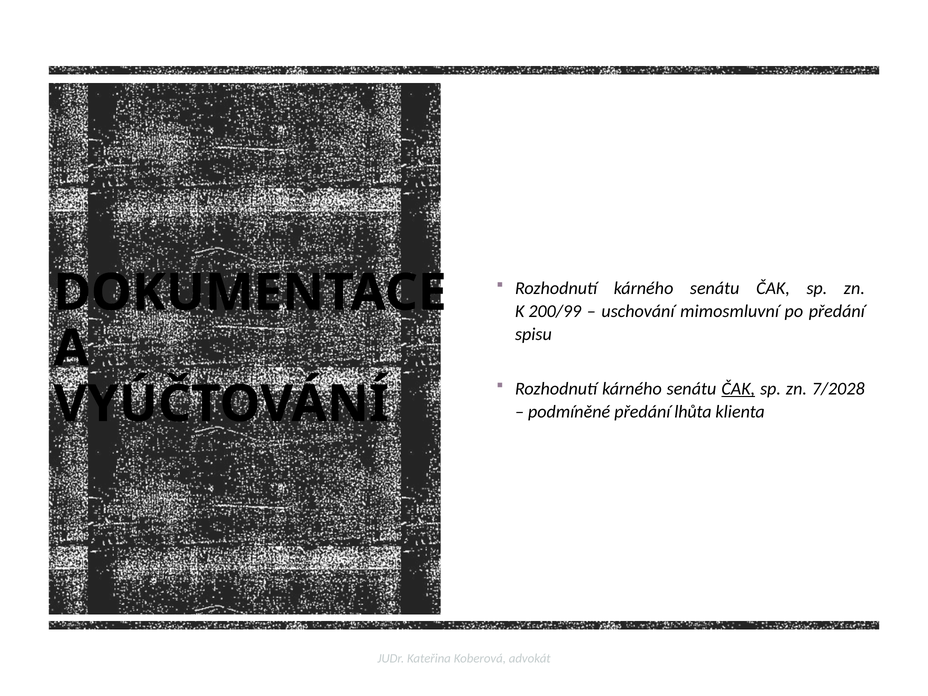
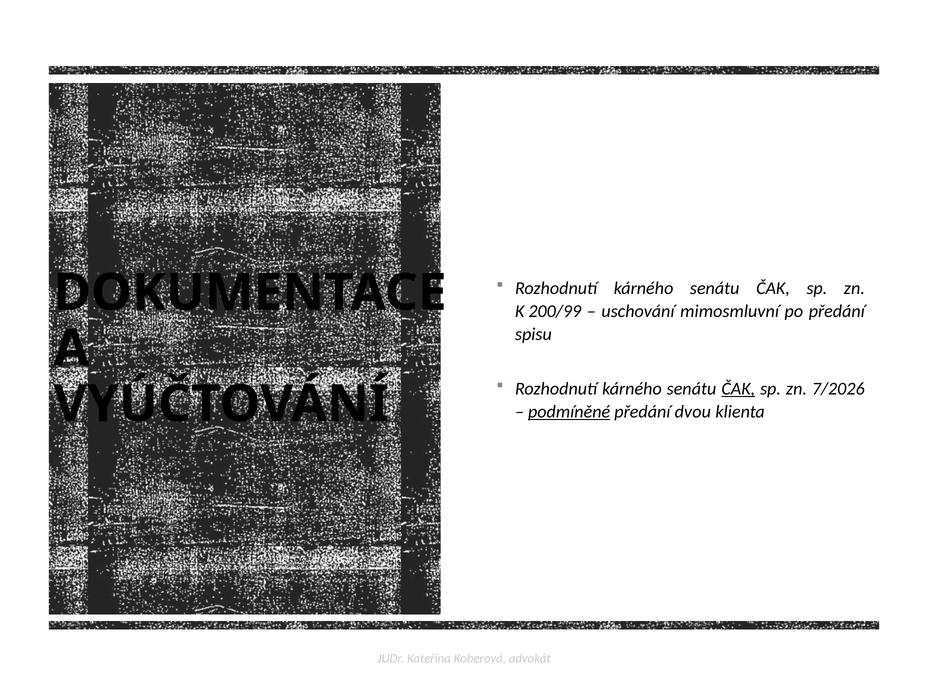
7/2028: 7/2028 -> 7/2026 (838, 389)
podmíněné underline: none -> present (569, 412)
lhůta: lhůta -> dvou (693, 412)
